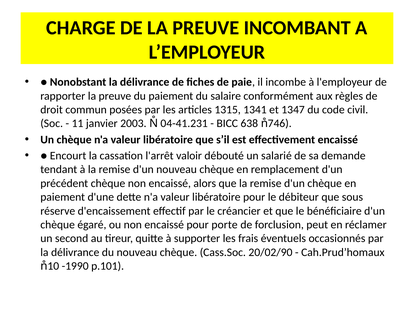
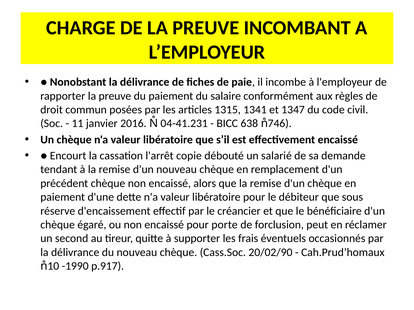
2003: 2003 -> 2016 (133, 124)
valoir: valoir -> copie (189, 156)
p.101: p.101 -> p.917 (108, 267)
